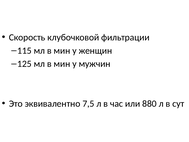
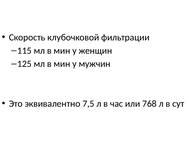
880: 880 -> 768 (149, 103)
